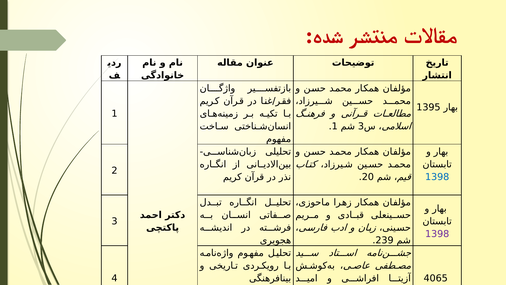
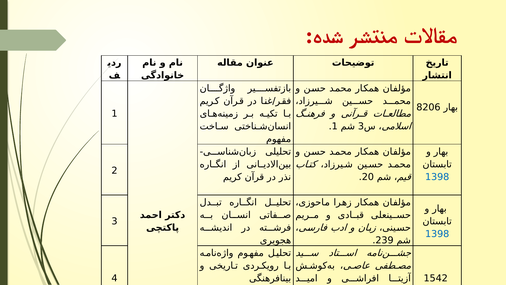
1395: 1395 -> 8206 (428, 107)
1398 colour: purple -> blue (437, 234)
4065: 4065 -> 1542 (436, 278)
